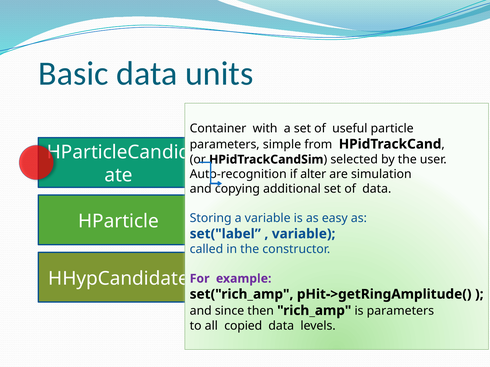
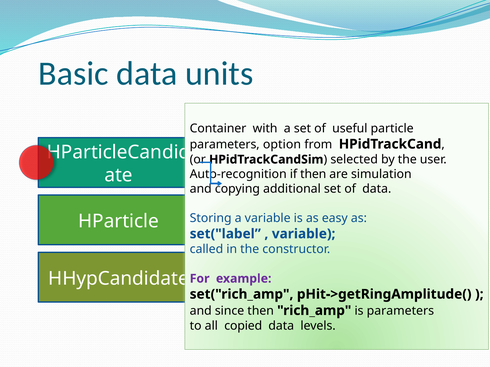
simple: simple -> option (282, 145)
if alter: alter -> then (313, 174)
